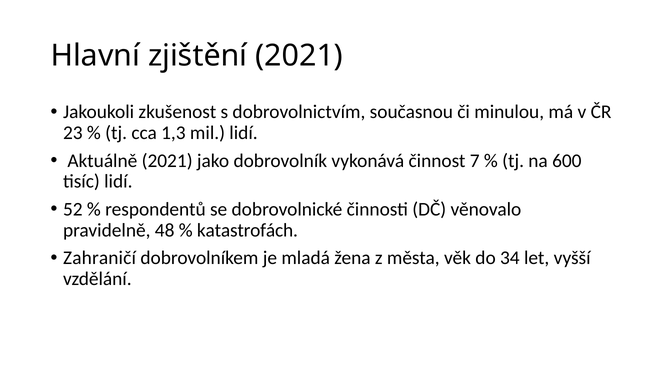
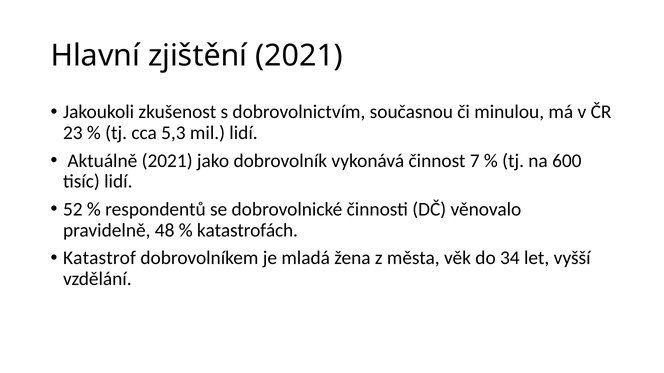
1,3: 1,3 -> 5,3 (173, 133)
Zahraničí: Zahraničí -> Katastrof (100, 258)
